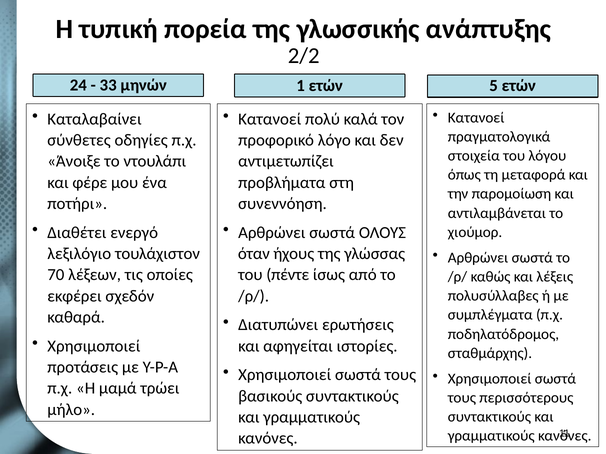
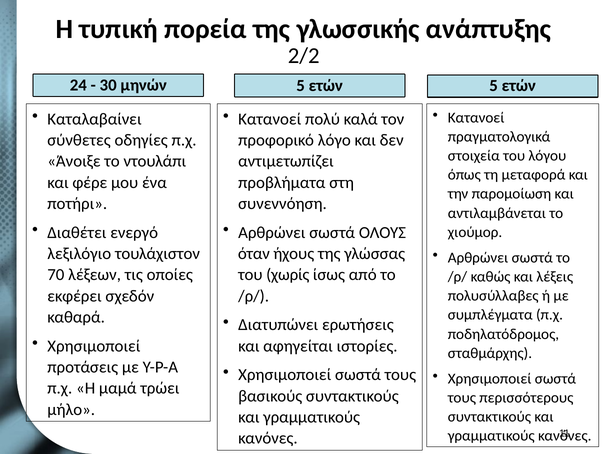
33: 33 -> 30 (108, 85)
μηνών 1: 1 -> 5 (301, 86)
πέντε: πέντε -> χωρίς (288, 275)
